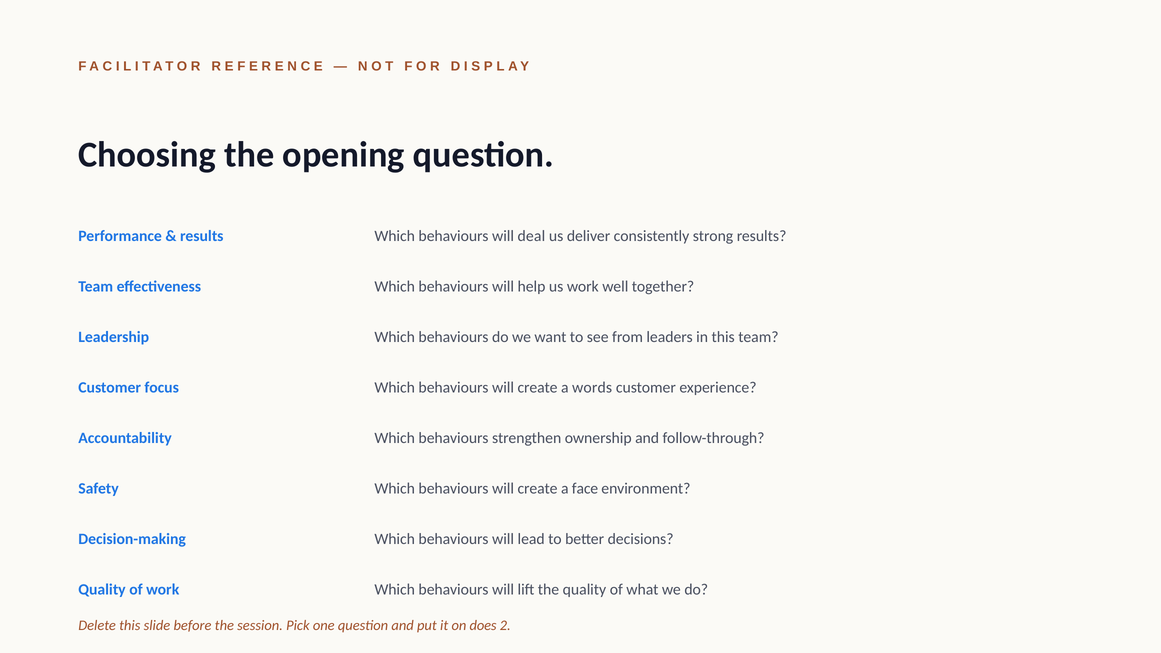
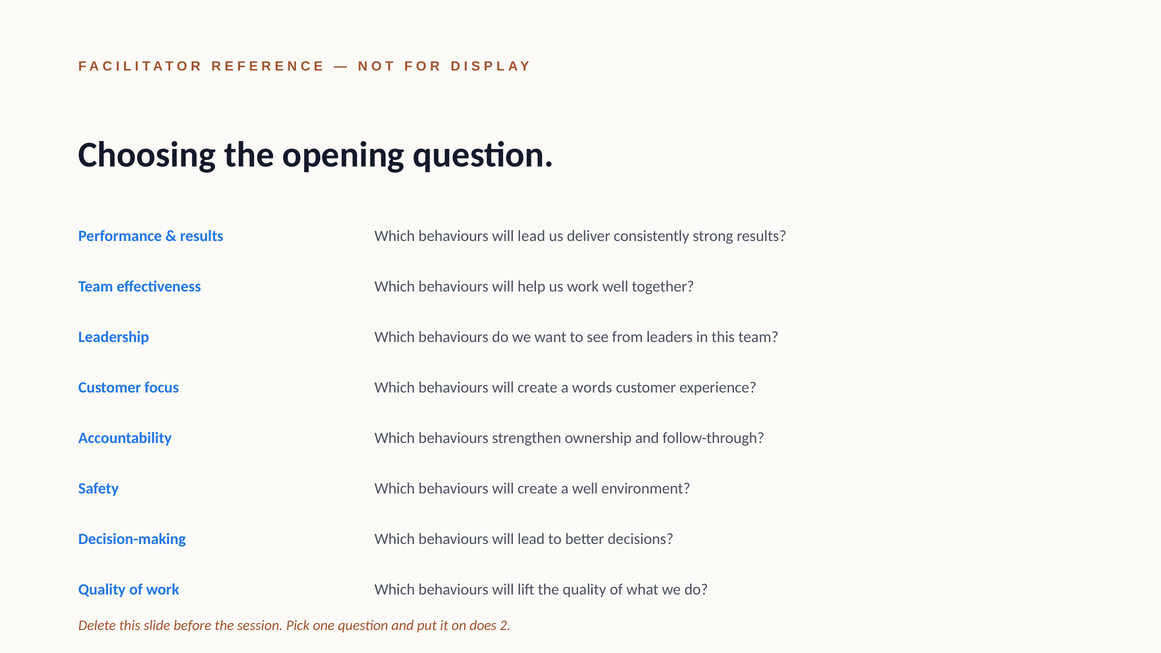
deal: deal -> lead (531, 236)
a face: face -> well (585, 489)
